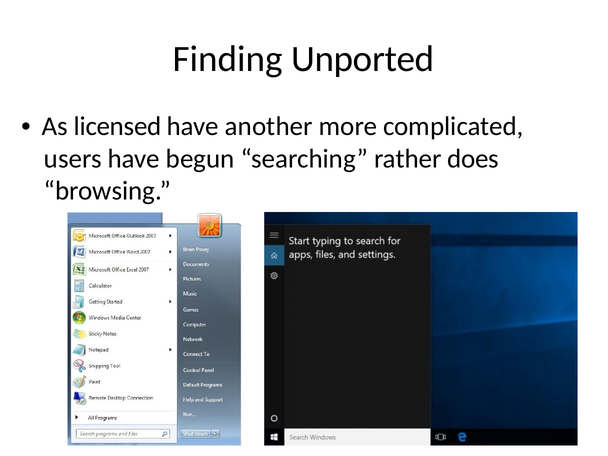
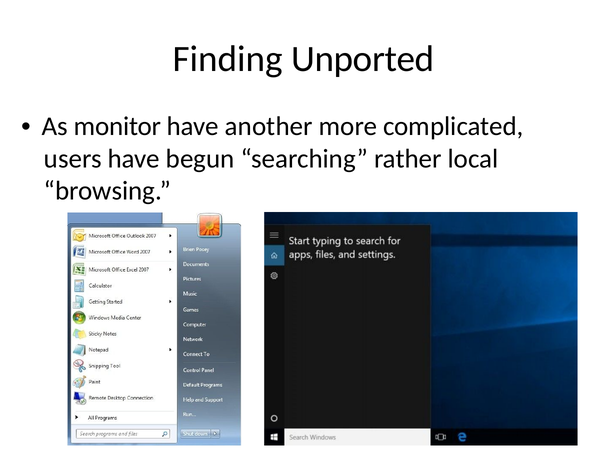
licensed: licensed -> monitor (118, 126)
does: does -> local (473, 159)
